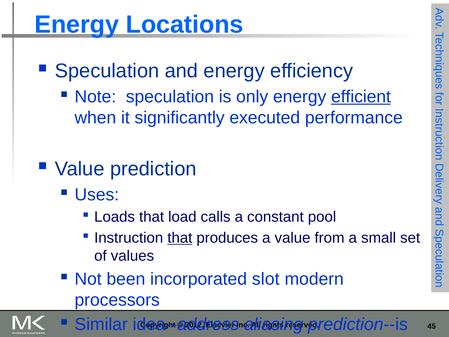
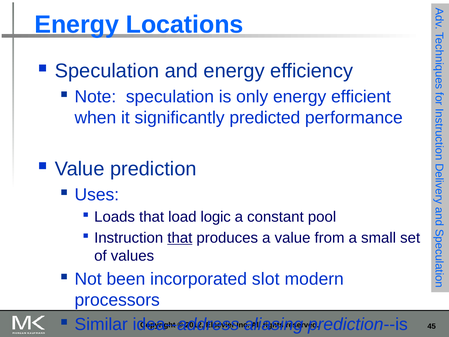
efficient underline: present -> none (361, 97)
executed: executed -> predicted (265, 118)
calls: calls -> logic (216, 217)
